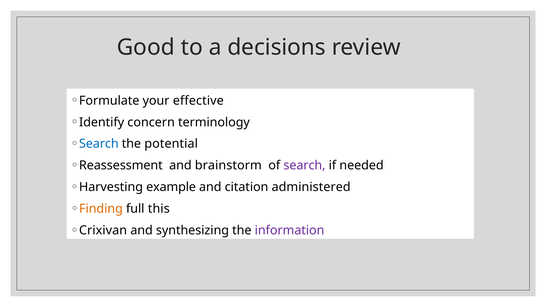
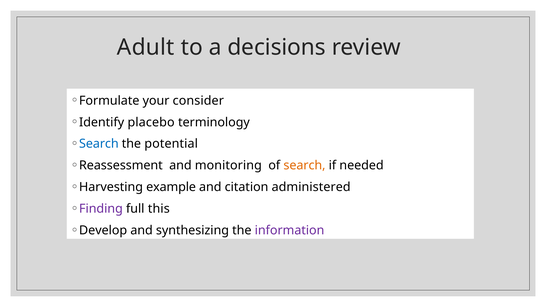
Good: Good -> Adult (146, 47)
effective: effective -> consider (198, 101)
concern: concern -> placebo (151, 122)
brainstorm: brainstorm -> monitoring (228, 166)
search colour: purple -> orange (304, 166)
Finding colour: orange -> purple (101, 209)
Crixivan: Crixivan -> Develop (103, 230)
